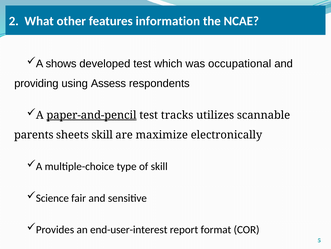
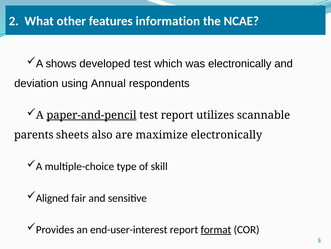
was occupational: occupational -> electronically (240, 63)
providing: providing -> deviation (36, 83)
Assess: Assess -> Annual (108, 83)
test tracks: tracks -> report (177, 115)
sheets skill: skill -> also (102, 135)
Science: Science -> Aligned (52, 198)
format underline: none -> present (216, 229)
